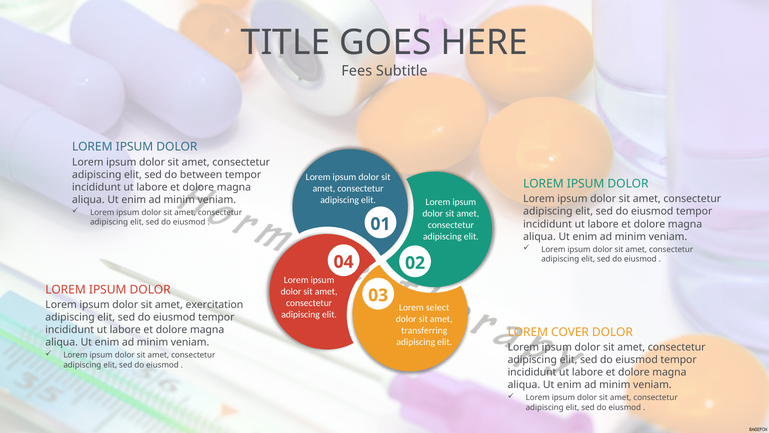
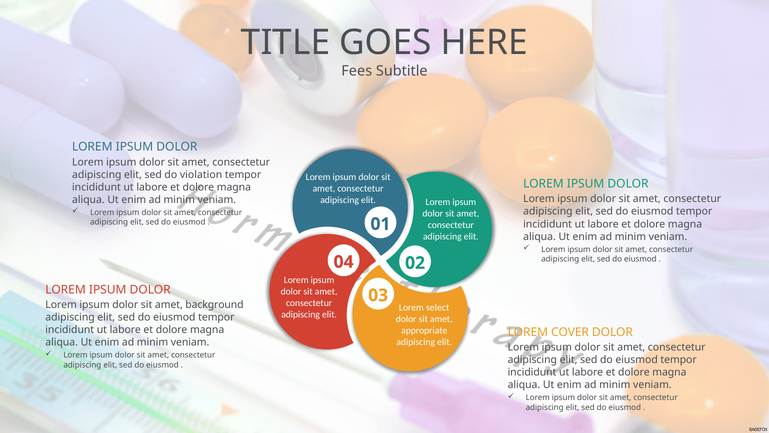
between: between -> violation (201, 174)
exercitation: exercitation -> background (214, 305)
transferring: transferring -> appropriate (424, 330)
